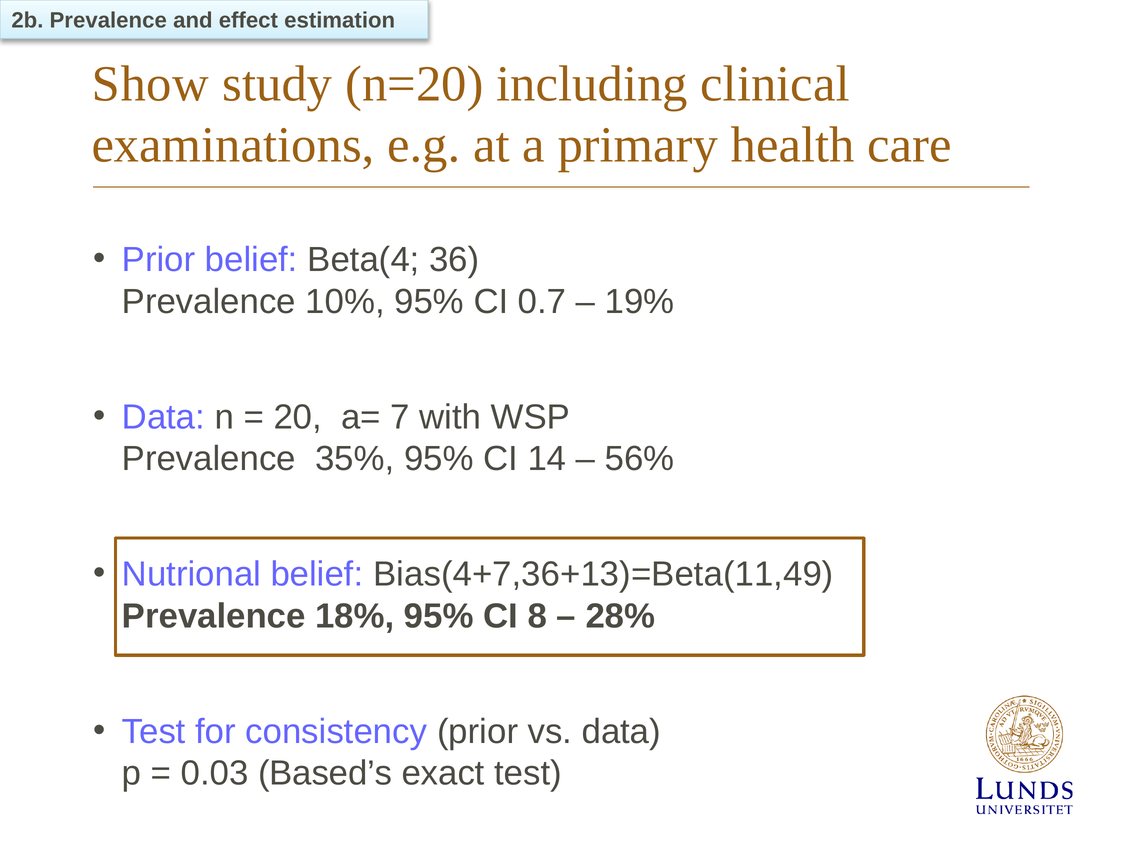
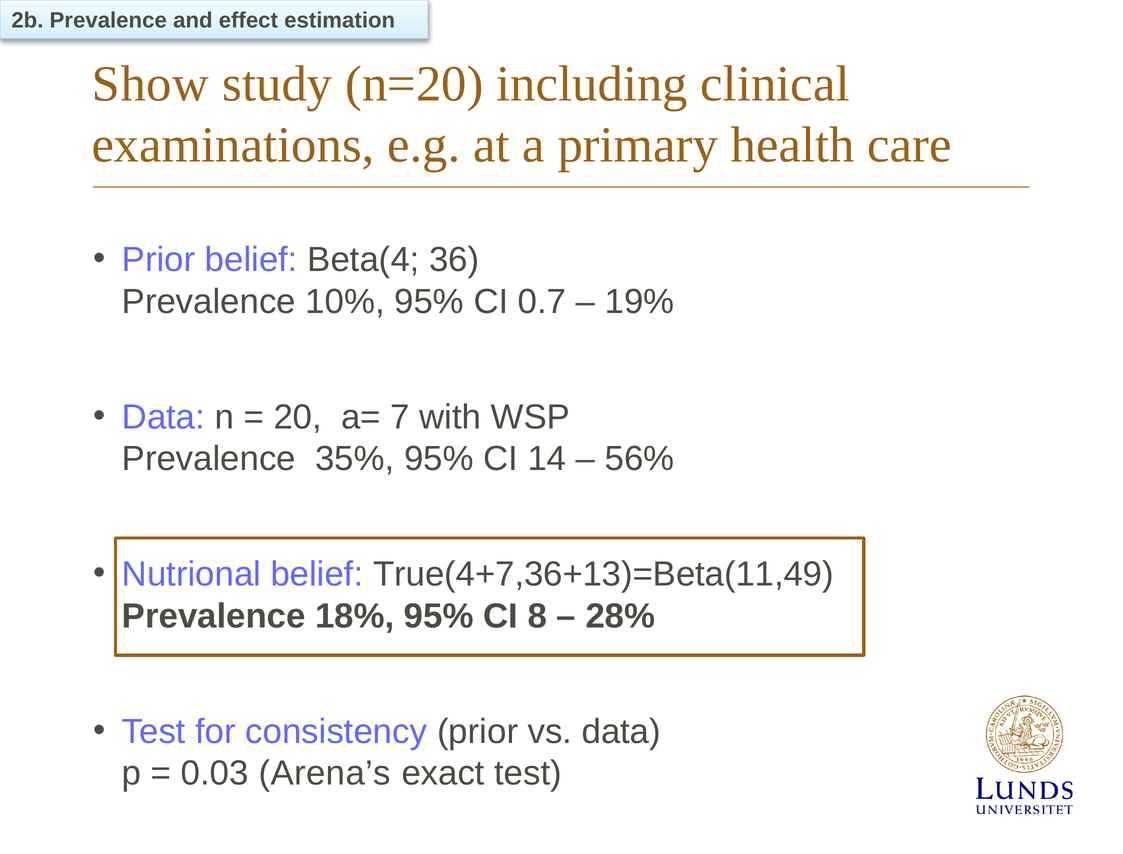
Bias(4+7,36+13)=Beta(11,49: Bias(4+7,36+13)=Beta(11,49 -> True(4+7,36+13)=Beta(11,49 (603, 574)
Based’s: Based’s -> Arena’s (325, 773)
